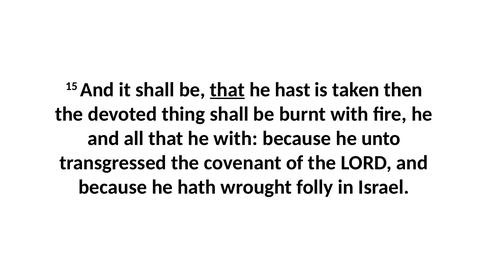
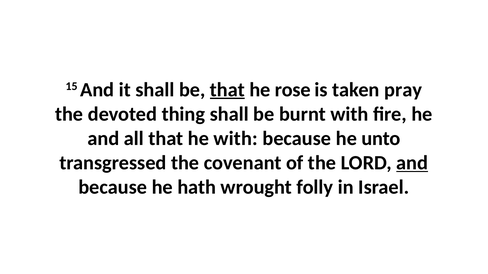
hast: hast -> rose (293, 90)
then: then -> pray (403, 90)
and underline: none -> present (412, 163)
